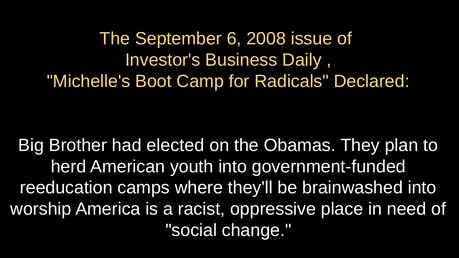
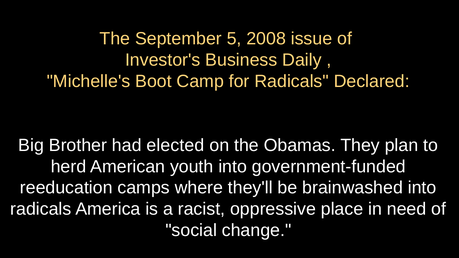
6: 6 -> 5 (234, 39)
worship: worship -> radicals (41, 209)
